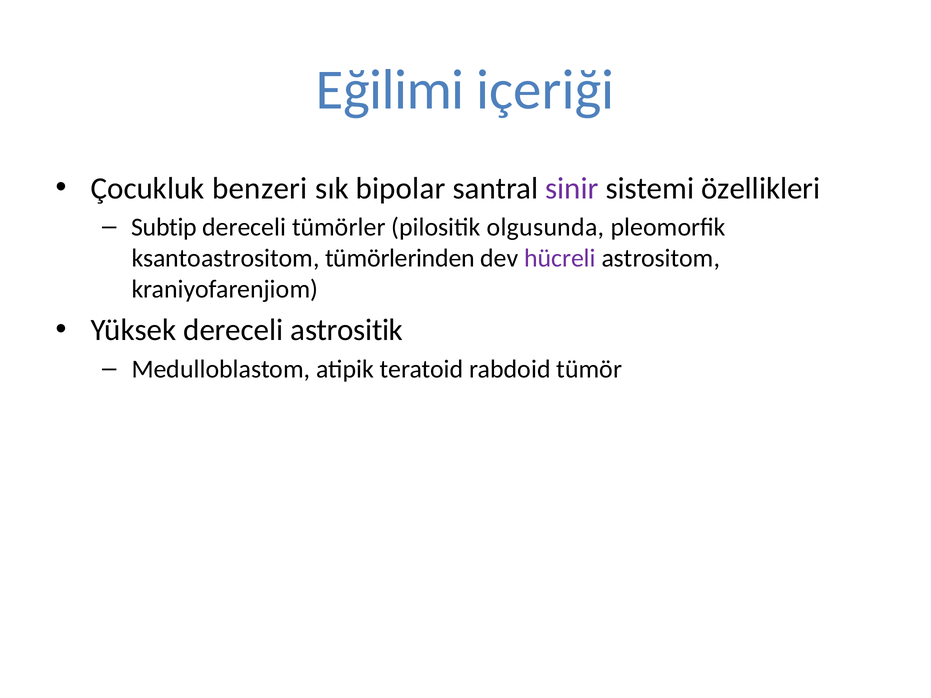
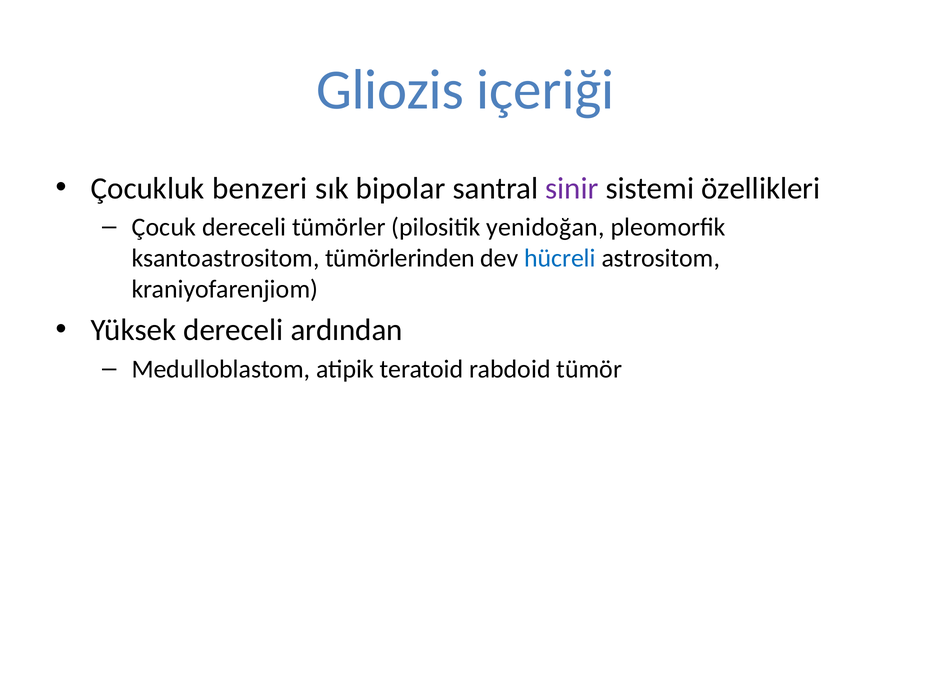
Eğilimi: Eğilimi -> Gliozis (390, 90)
Subtip: Subtip -> Çocuk (164, 227)
olgusunda: olgusunda -> yenidoğan (546, 227)
hücreli colour: purple -> blue (560, 258)
astrositik: astrositik -> ardından (347, 330)
